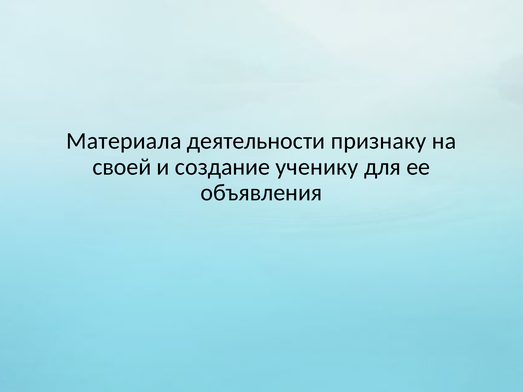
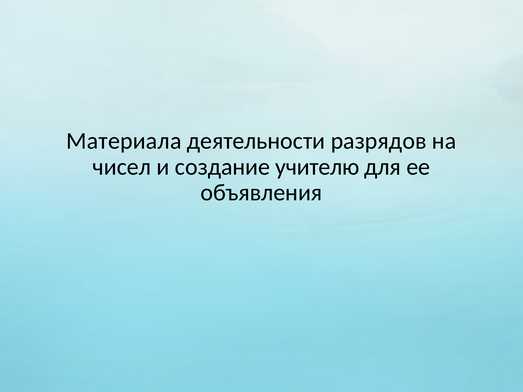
признаку: признаку -> разрядов (379, 141)
своей: своей -> чисел (122, 167)
ученику: ученику -> учителю (317, 167)
